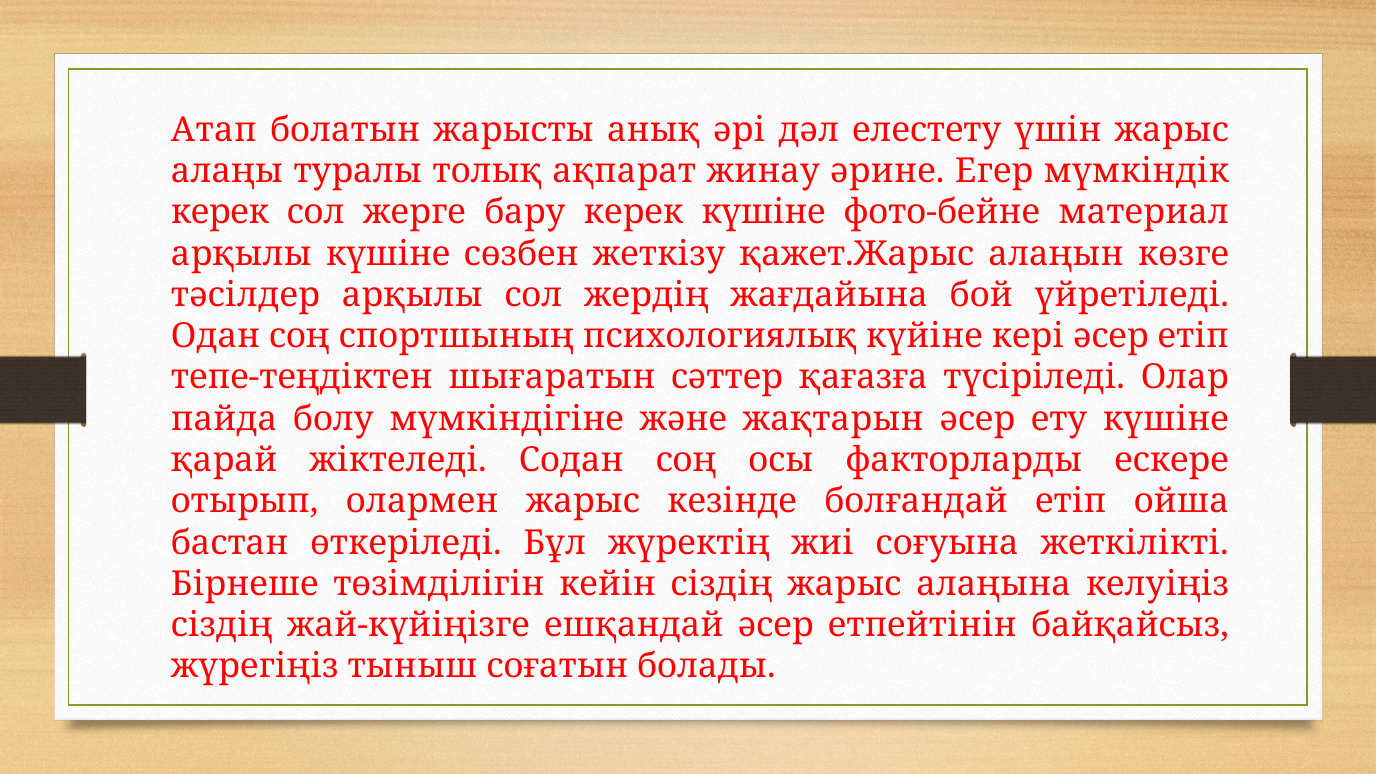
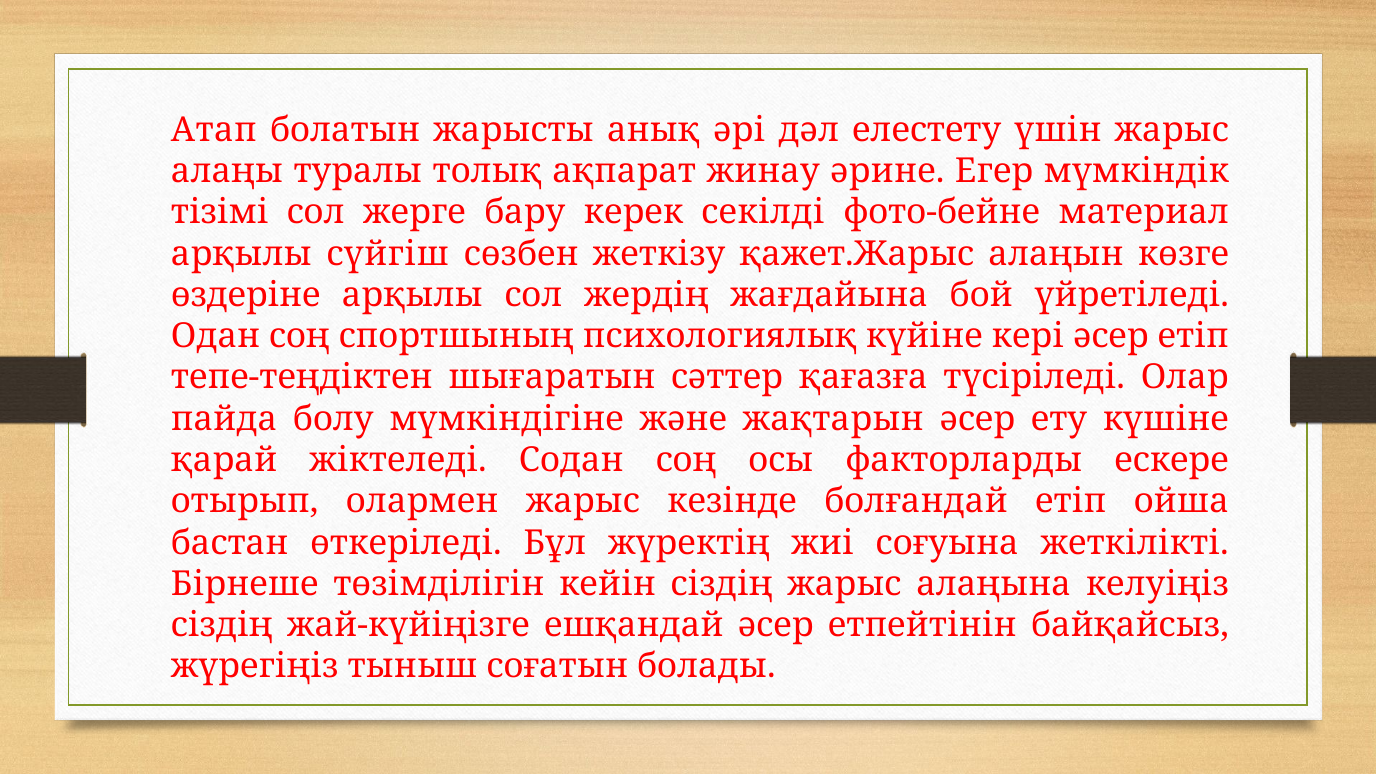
керек: керек -> тізімі (220, 213)
керек күшіне: күшіне -> секілді (763, 213)
арқылы күшіне: күшіне -> сүйгіш (388, 254)
тәсілдер: тәсілдер -> өздеріне (246, 295)
